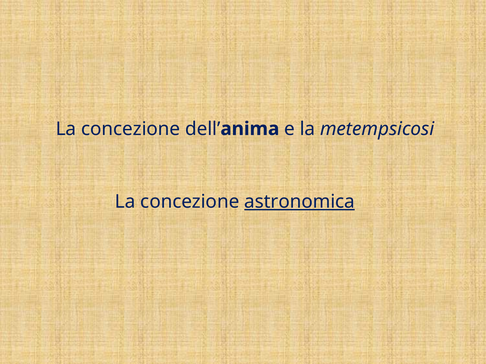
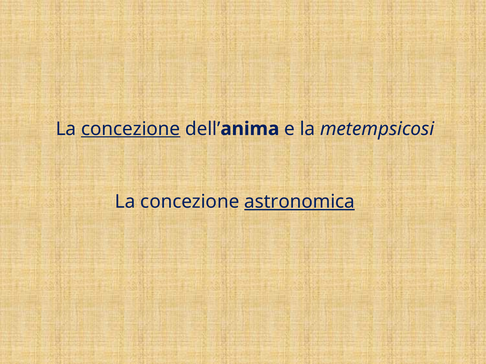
concezione underline: none -> present (131, 129)
